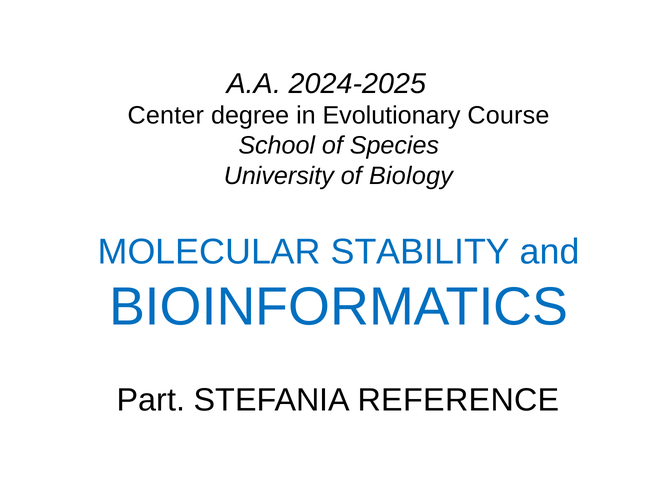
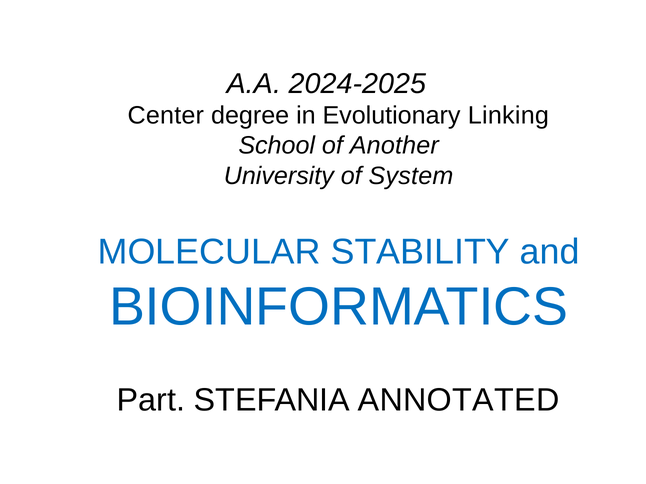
Course: Course -> Linking (508, 116)
Species: Species -> Another (394, 146)
Biology: Biology -> System (411, 176)
REFERENCE: REFERENCE -> ANNOTATED (459, 400)
